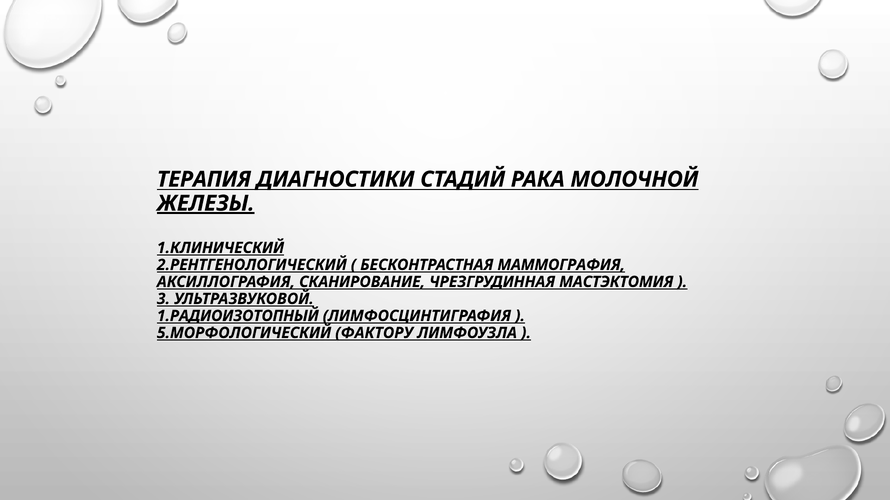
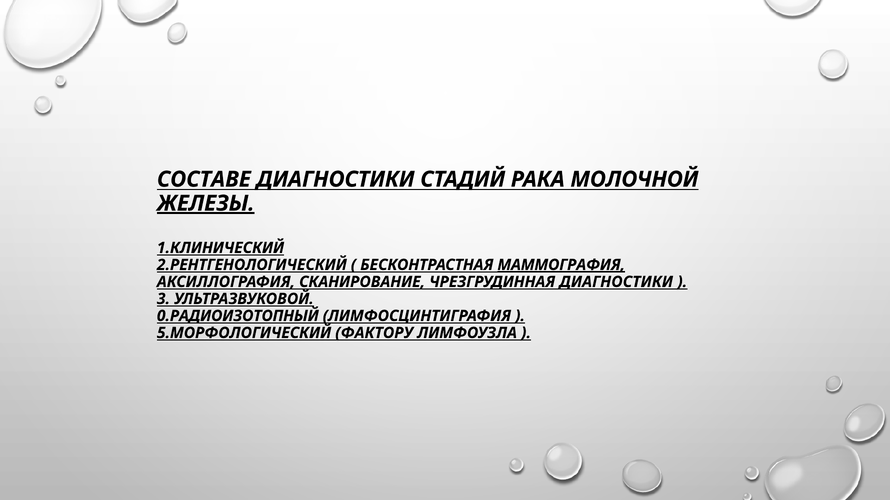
ТЕРАПИЯ: ТЕРАПИЯ -> СОСТАВЕ (204, 180)
МАММОГРАФИЯ underline: none -> present (561, 265)
ЧРЕЗГРУДИННАЯ МАСТЭКТОМИЯ: МАСТЭКТОМИЯ -> ДИАГНОСТИКИ (616, 282)
1.РАДИОИЗОТОПНЫЙ: 1.РАДИОИЗОТОПНЫЙ -> 0.РАДИОИЗОТОПНЫЙ (238, 316)
